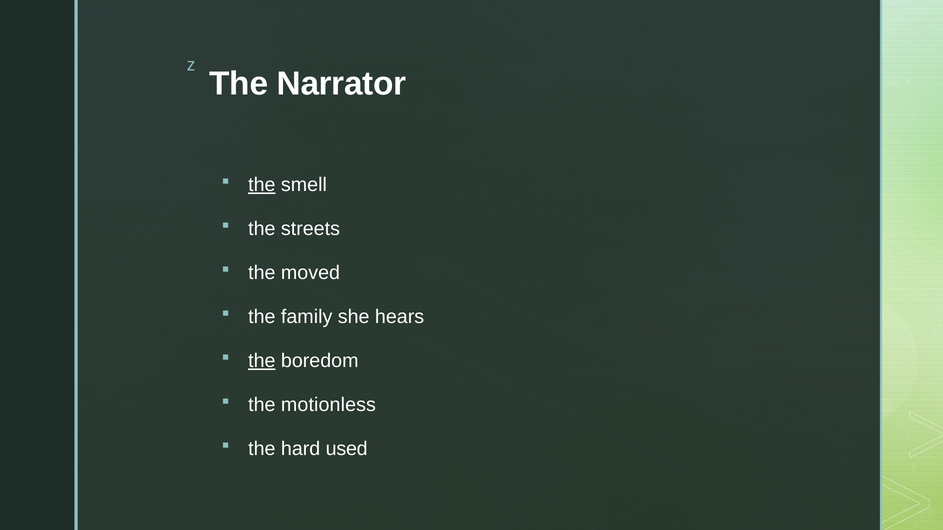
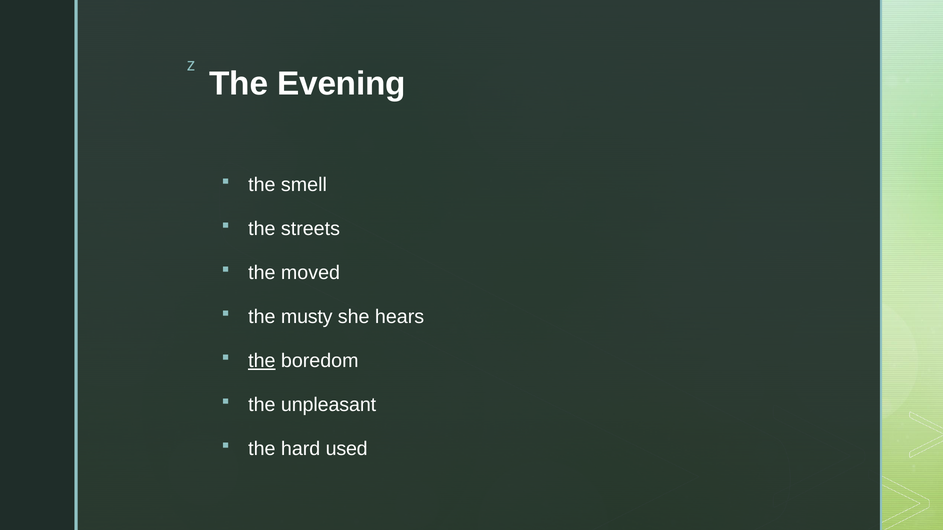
Narrator: Narrator -> Evening (341, 84)
the underline: present -> none (262, 185)
family: family -> musty (307, 317)
motionless: motionless -> unpleasant (329, 405)
